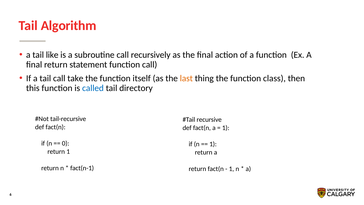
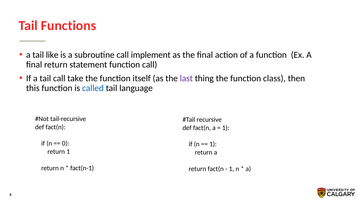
Algorithm: Algorithm -> Functions (69, 26)
recursively: recursively -> implement (151, 55)
last colour: orange -> purple (186, 78)
directory: directory -> language (136, 88)
